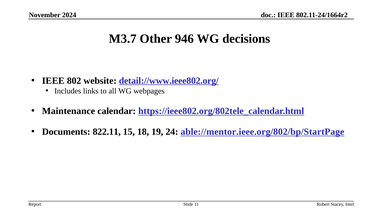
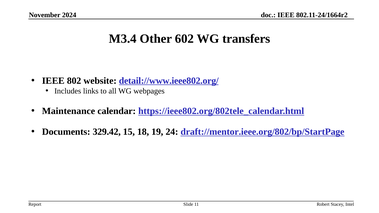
M3.7: M3.7 -> M3.4 (123, 39)
946: 946 -> 602 (184, 39)
decisions: decisions -> transfers (246, 39)
822.11: 822.11 -> 329.42 (107, 132)
able://mentor.ieee.org/802/bp/StartPage: able://mentor.ieee.org/802/bp/StartPage -> draft://mentor.ieee.org/802/bp/StartPage (263, 132)
